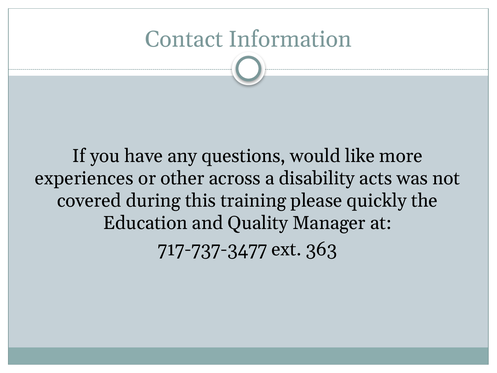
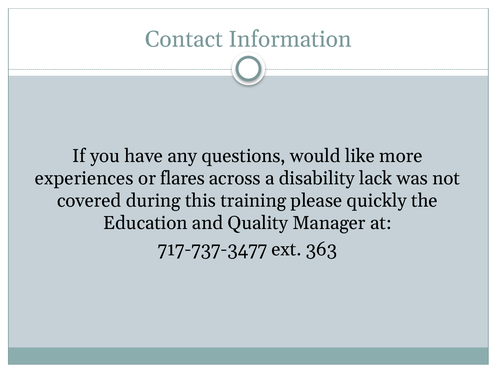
other: other -> flares (182, 178)
acts: acts -> lack (376, 178)
